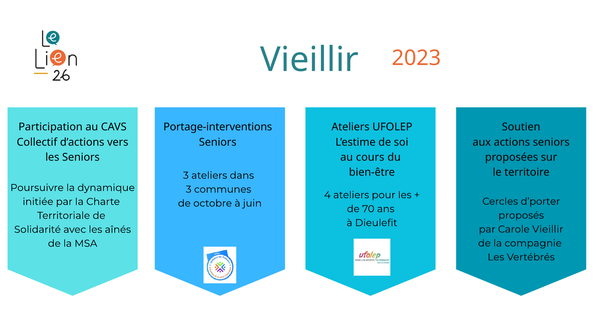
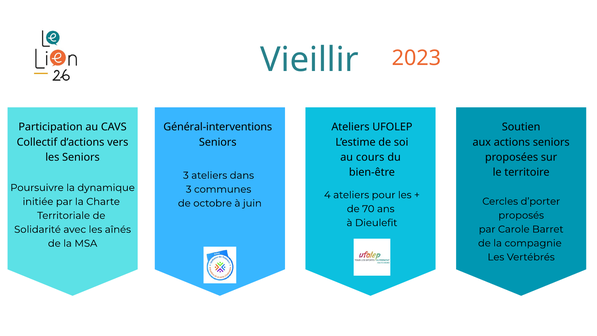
Portage-interventions: Portage-interventions -> Général-interventions (218, 127)
Carole Vieillir: Vieillir -> Barret (548, 229)
